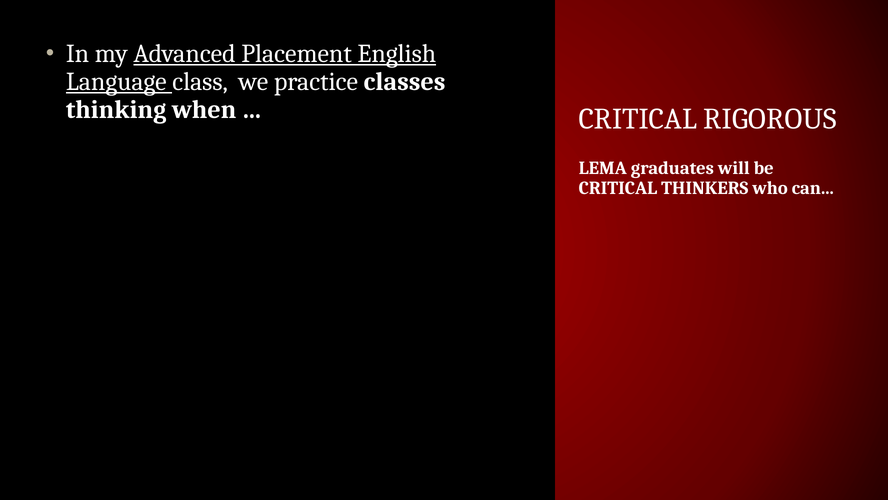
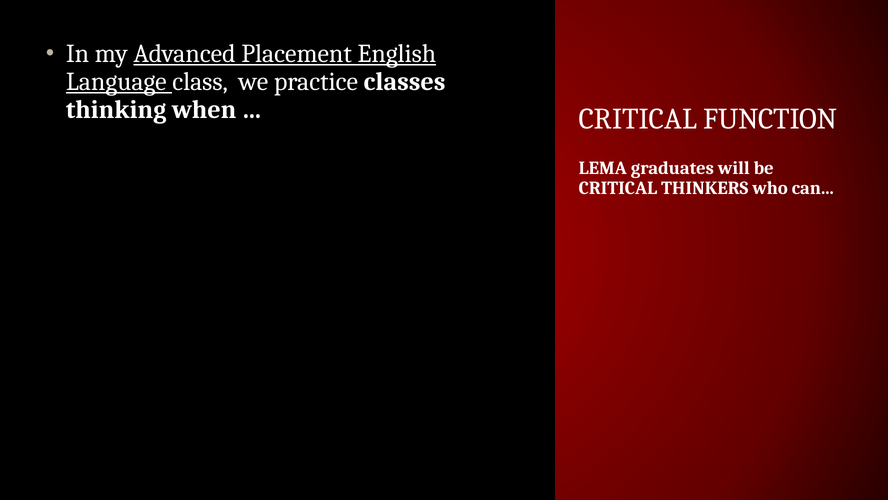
RIGOROUS: RIGOROUS -> FUNCTION (770, 119)
